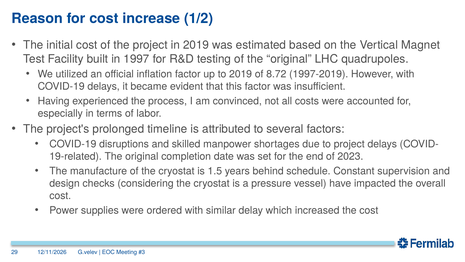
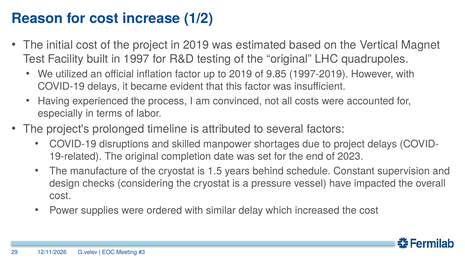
8.72: 8.72 -> 9.85 (276, 74)
